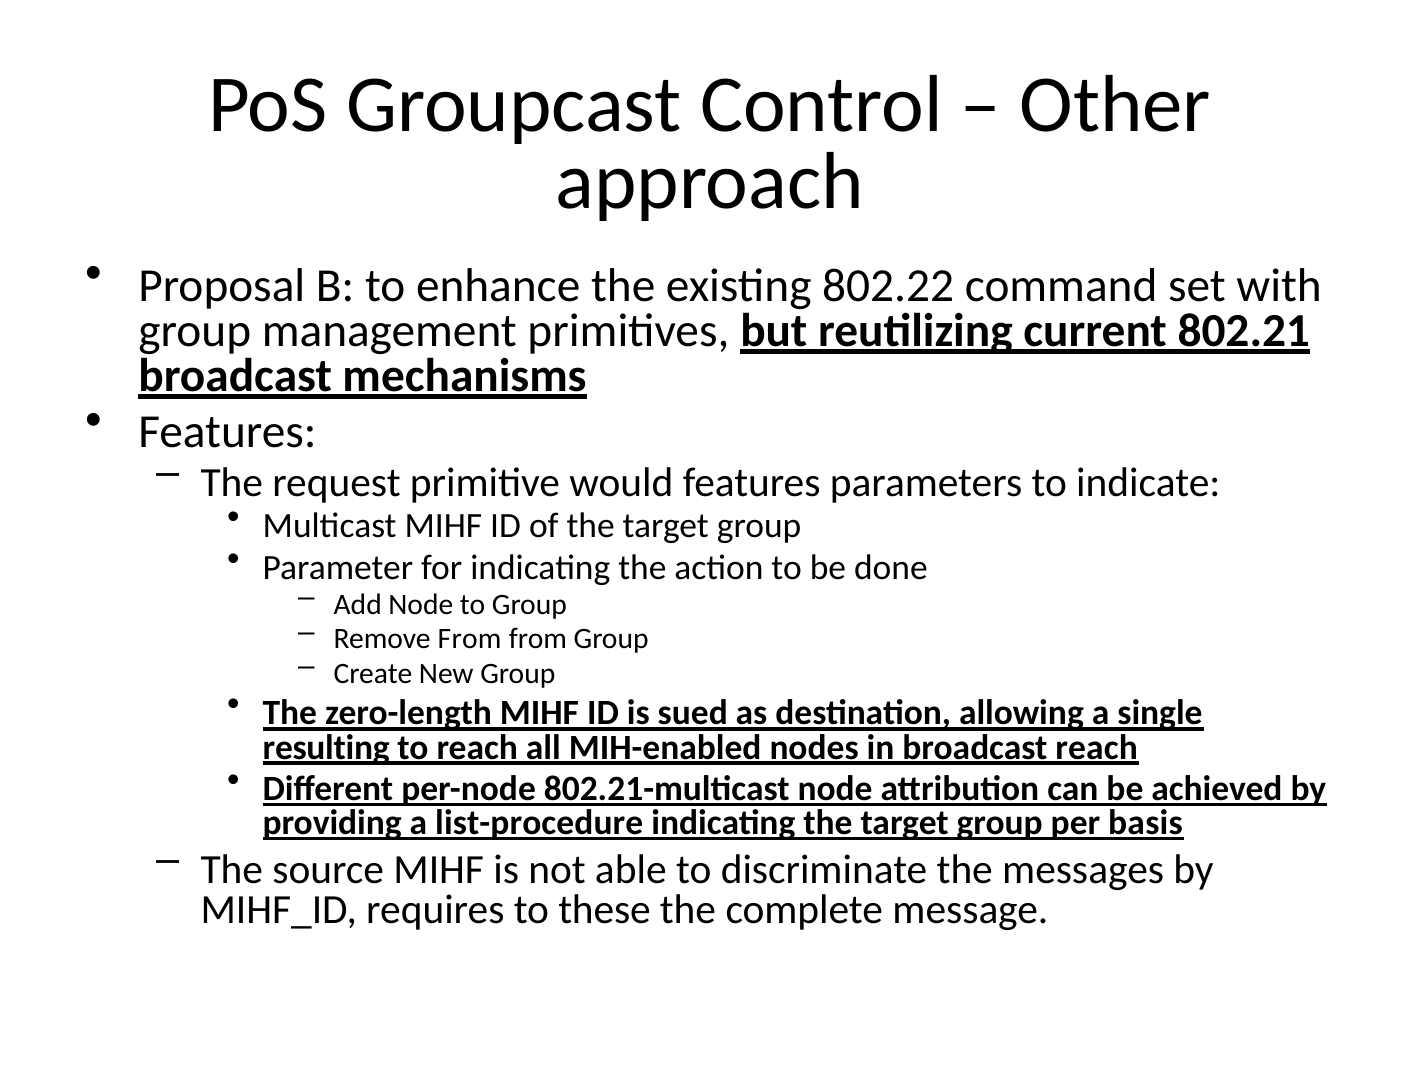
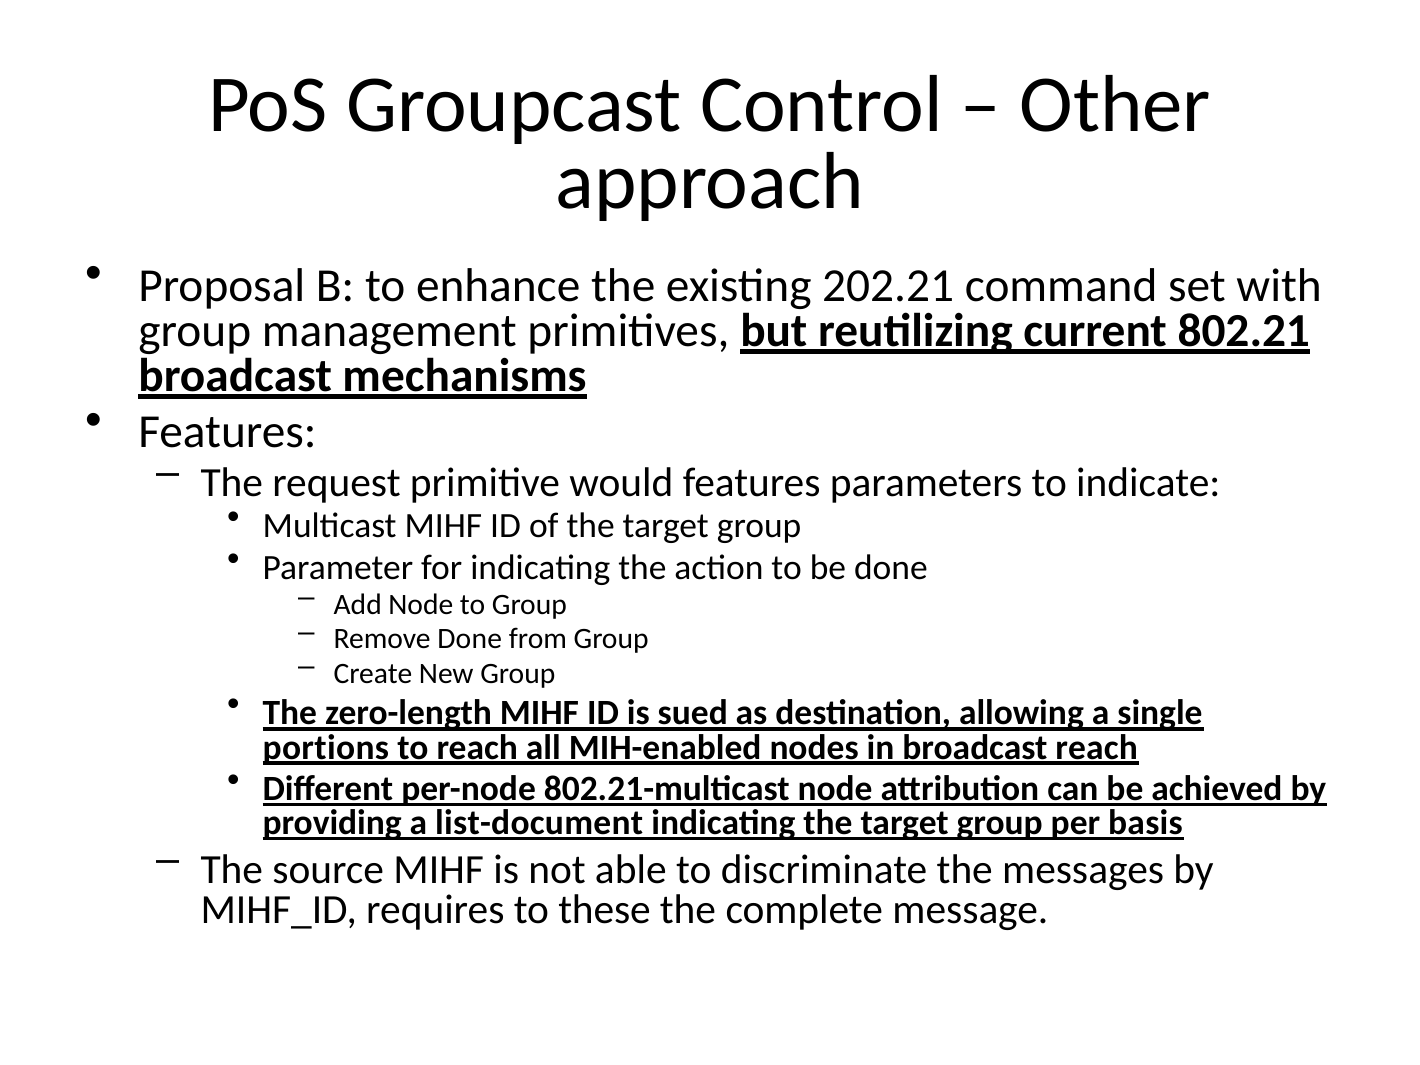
802.22: 802.22 -> 202.21 (888, 285)
Remove From: From -> Done (470, 639)
resulting: resulting -> portions (326, 747)
list-procedure: list-procedure -> list-document (539, 823)
